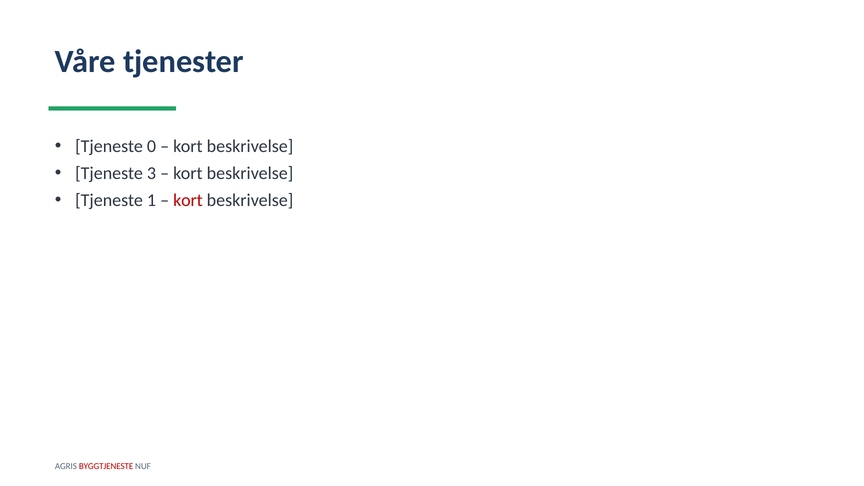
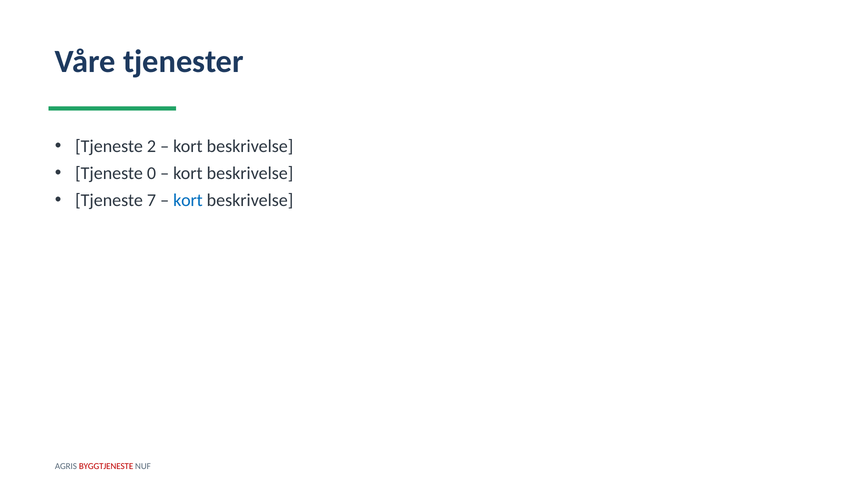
0: 0 -> 2 (151, 146)
3: 3 -> 0 (151, 173)
1: 1 -> 7 (151, 200)
kort colour: red -> blue (188, 200)
